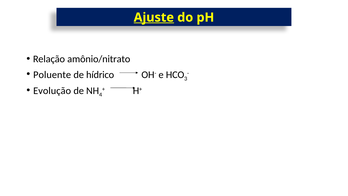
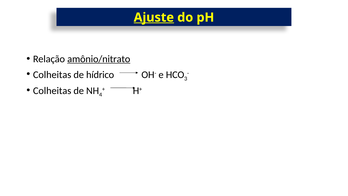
amônio/nitrato underline: none -> present (99, 59)
Poluente: Poluente -> Colheitas (52, 75)
Evolução: Evolução -> Colheitas (52, 91)
